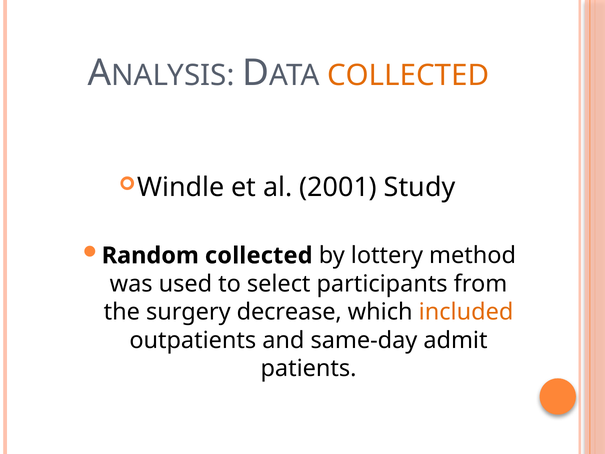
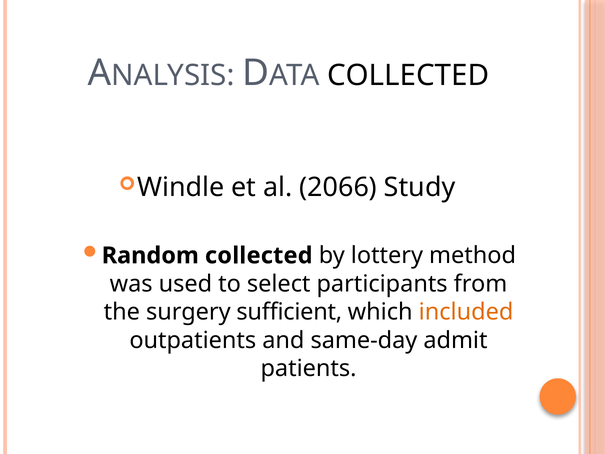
COLLECTED colour: orange -> black (408, 76)
2001: 2001 -> 2066 (338, 187)
decrease: decrease -> sufficient (289, 312)
